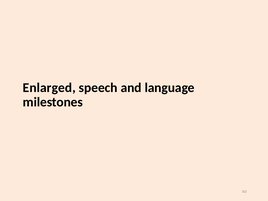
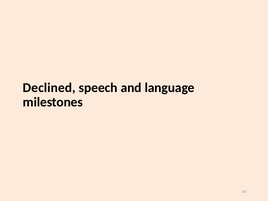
Enlarged: Enlarged -> Declined (49, 88)
